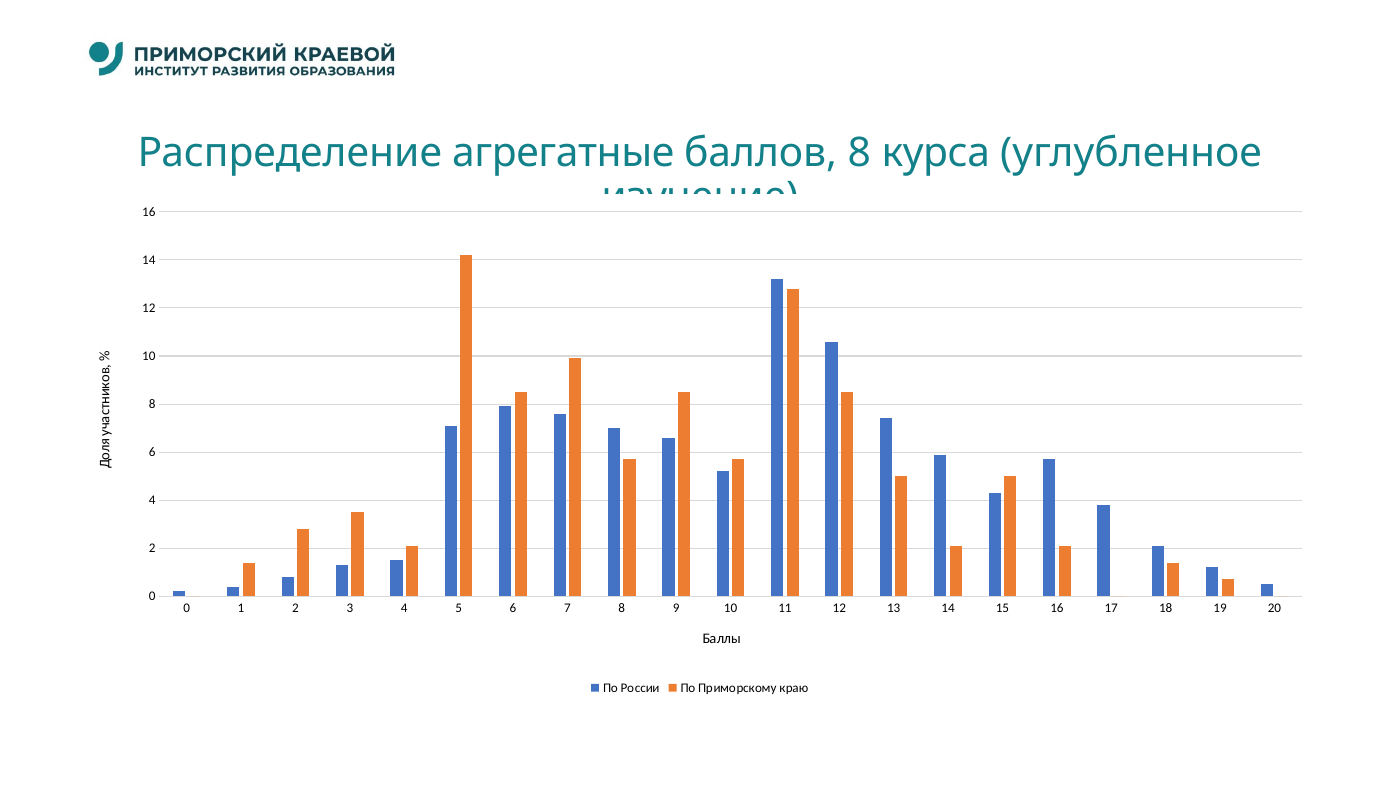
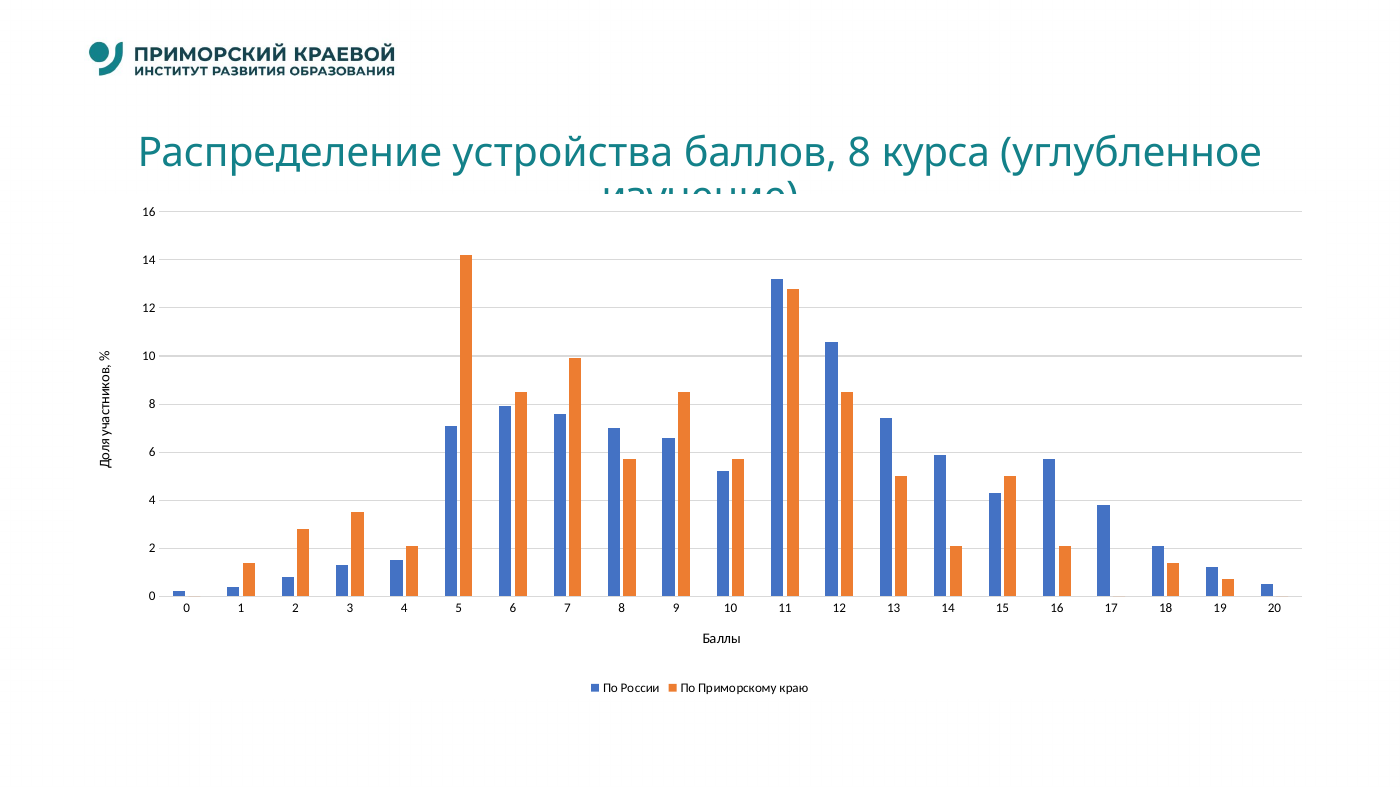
агрегатные: агрегатные -> устройства (563, 153)
